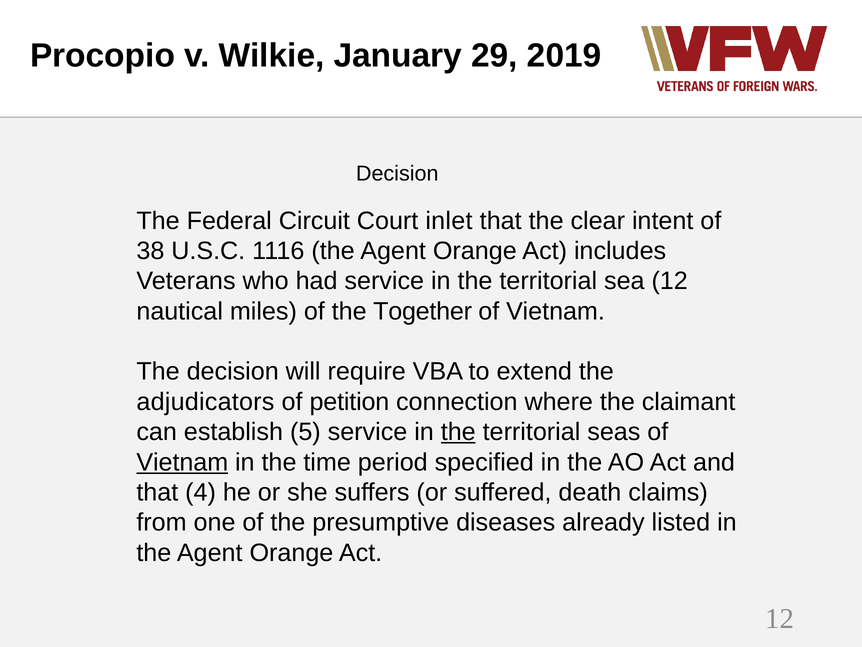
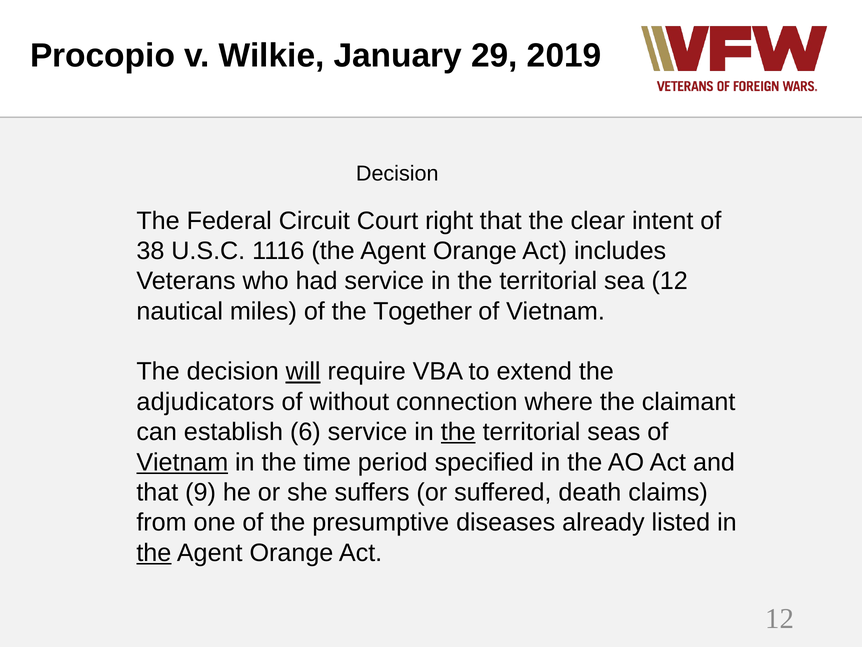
inlet: inlet -> right (449, 221)
will underline: none -> present (303, 371)
petition: petition -> without (349, 402)
5: 5 -> 6 (305, 432)
4: 4 -> 9 (201, 492)
the underline: none -> present (154, 552)
